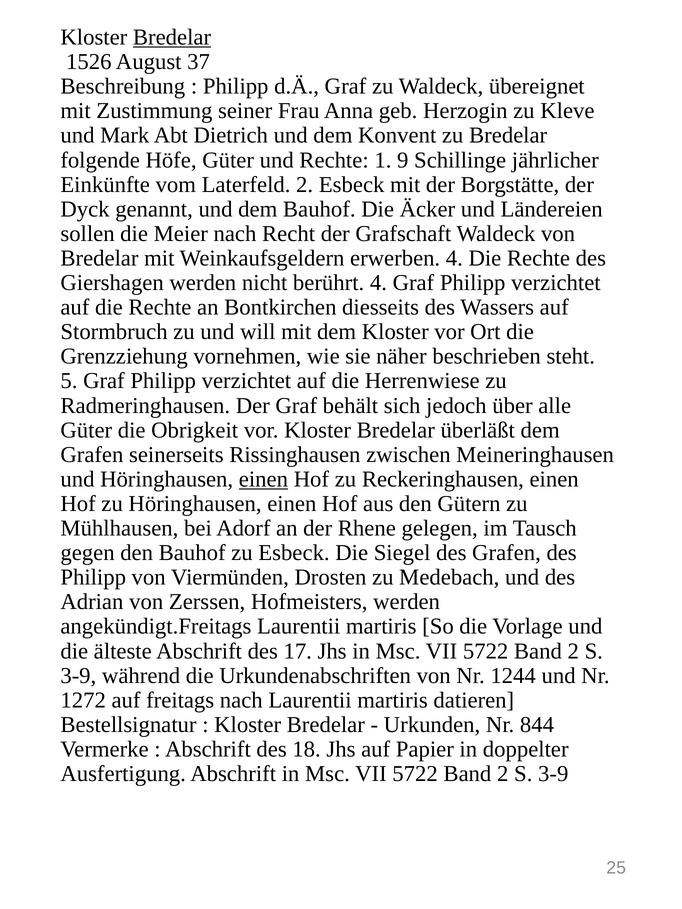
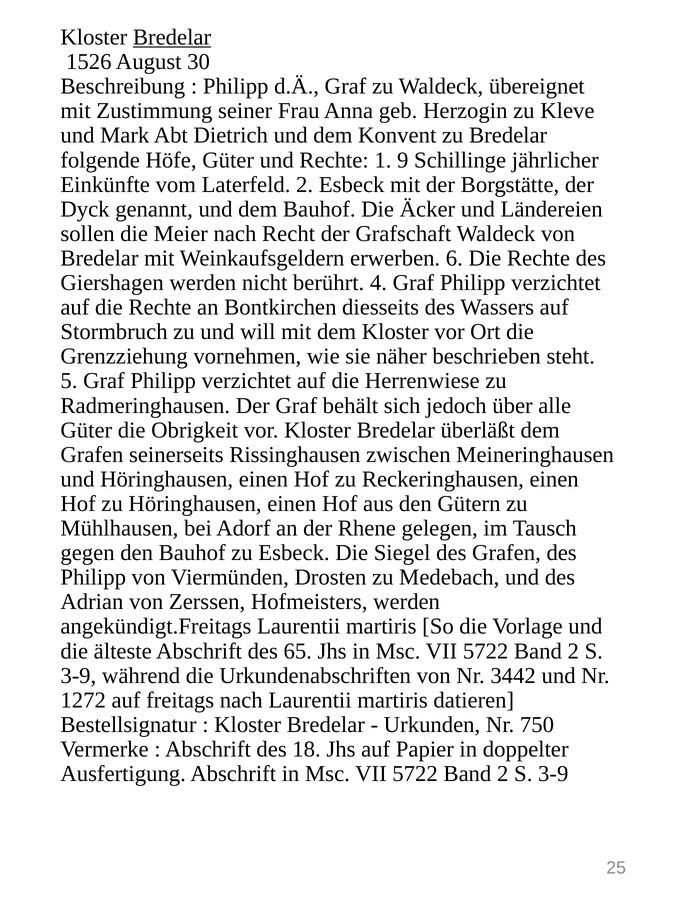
37: 37 -> 30 (199, 62)
erwerben 4: 4 -> 6 (454, 258)
einen underline: present -> none (263, 479)
17: 17 -> 65 (298, 651)
1244: 1244 -> 3442 (513, 676)
844: 844 -> 750 (537, 725)
